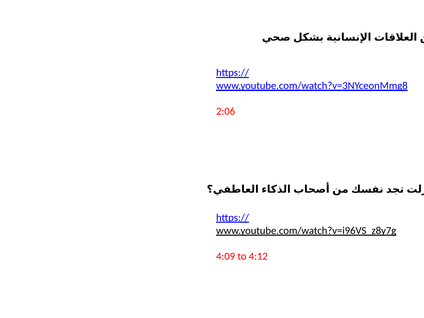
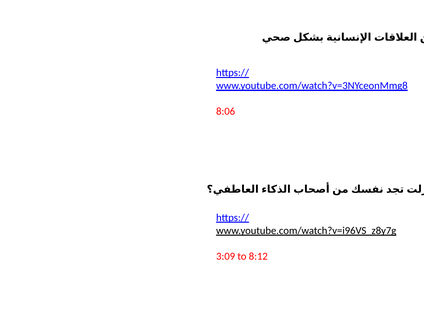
2:06: 2:06 -> 8:06 (226, 111)
4:09: 4:09 -> 3:09 (226, 256)
4:12: 4:12 -> 8:12 (258, 256)
